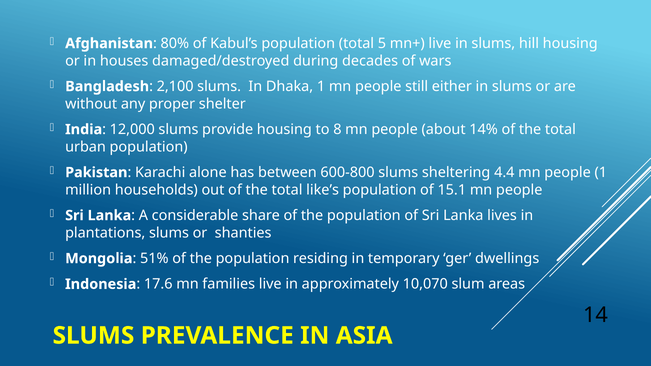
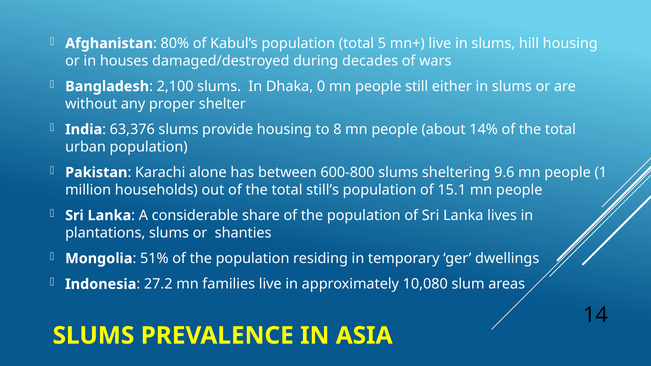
Dhaka 1: 1 -> 0 (321, 86)
12,000: 12,000 -> 63,376 (132, 130)
4.4: 4.4 -> 9.6 (504, 173)
like’s: like’s -> still’s (323, 190)
17.6: 17.6 -> 27.2 (158, 284)
10,070: 10,070 -> 10,080 (425, 284)
